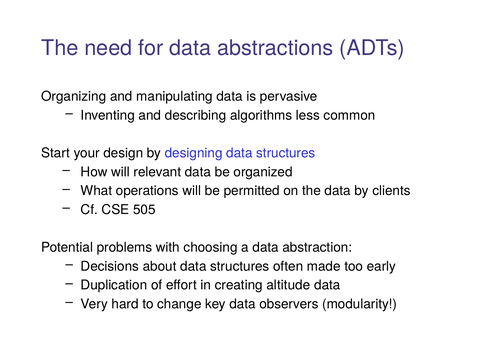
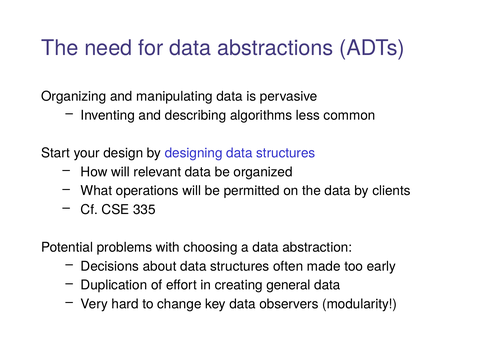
505: 505 -> 335 (144, 210)
altitude: altitude -> general (288, 285)
